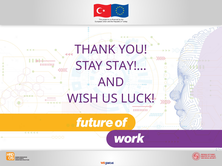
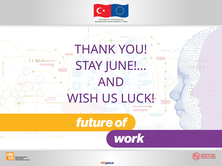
STAY!…: STAY!… -> JUNE!… (126, 66)
